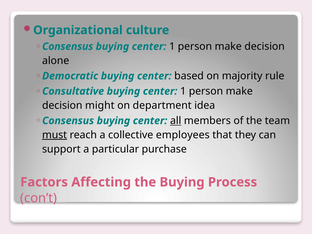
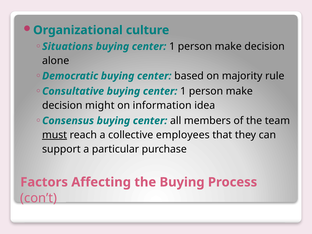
Consensus: Consensus -> Situations (68, 46)
department: department -> information (162, 105)
all underline: present -> none (176, 121)
